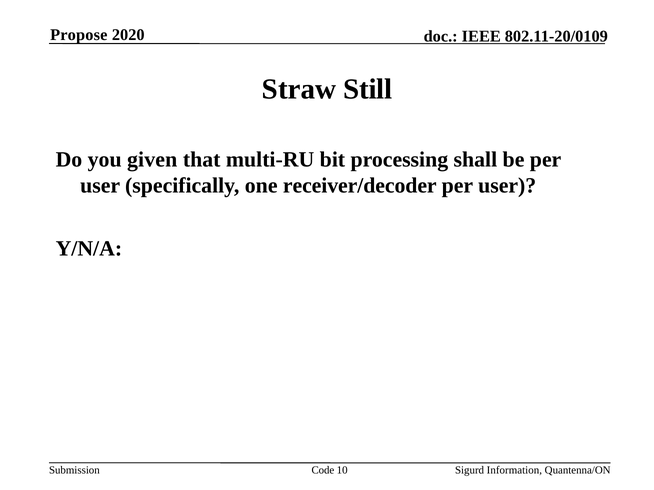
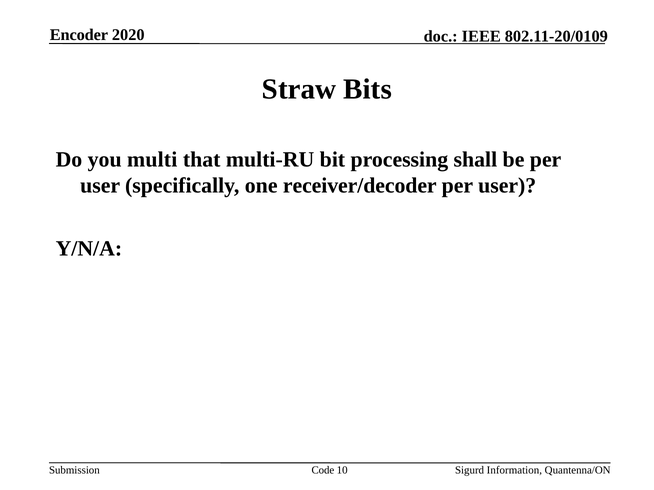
Propose: Propose -> Encoder (79, 35)
Still: Still -> Bits (368, 89)
given: given -> multi (152, 160)
